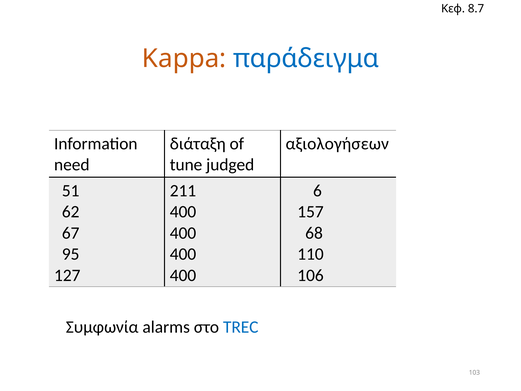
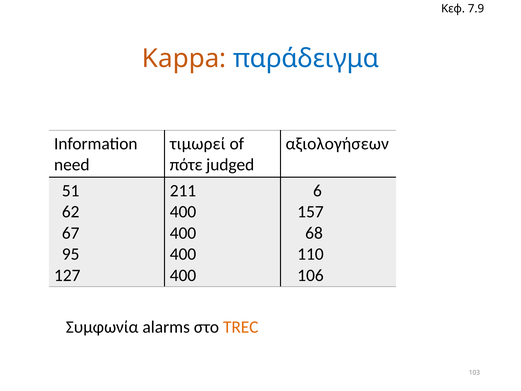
8.7: 8.7 -> 7.9 (476, 9)
διάταξη: διάταξη -> τιμωρεί (198, 144)
tune: tune -> πότε (186, 165)
TREC colour: blue -> orange (241, 327)
